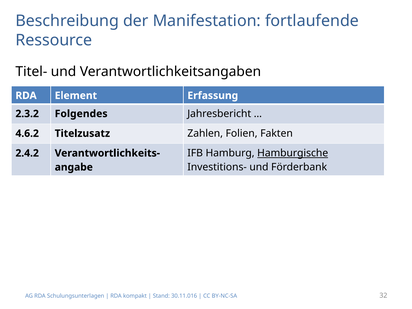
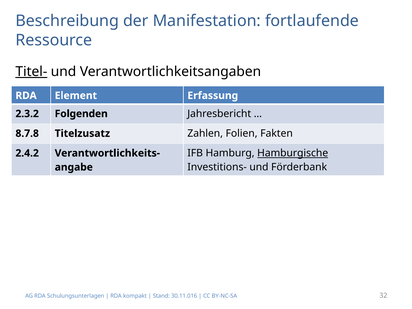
Titel- underline: none -> present (31, 72)
Folgendes: Folgendes -> Folgenden (81, 114)
4.6.2: 4.6.2 -> 8.7.8 (27, 133)
